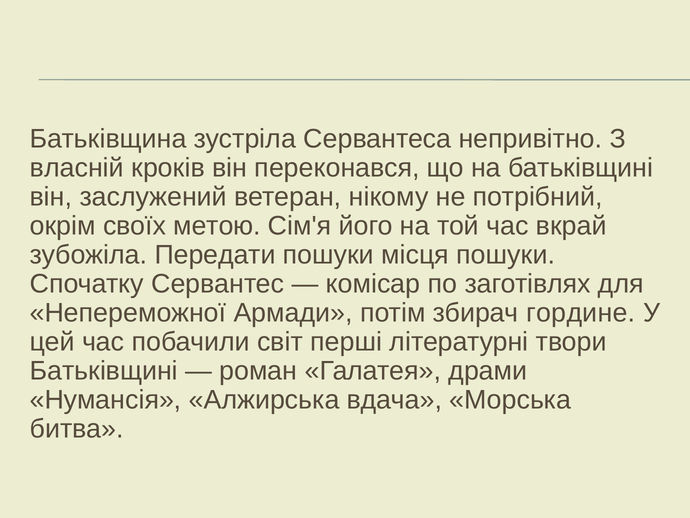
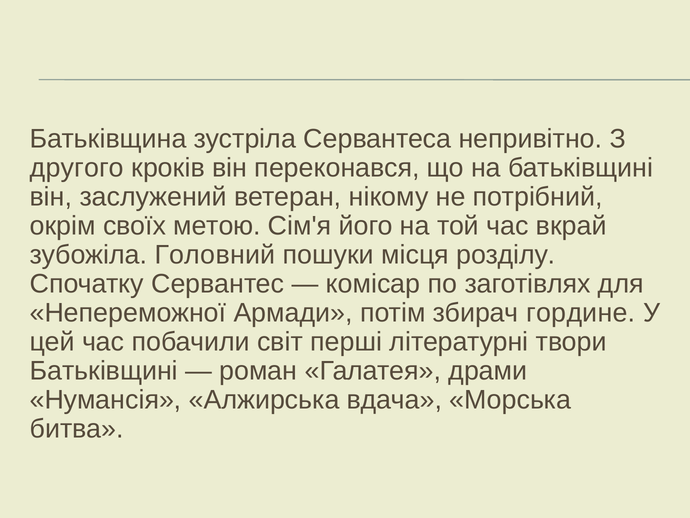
власній: власній -> другого (77, 168)
Передати: Передати -> Головний (215, 255)
місця пошуки: пошуки -> розділу (506, 255)
